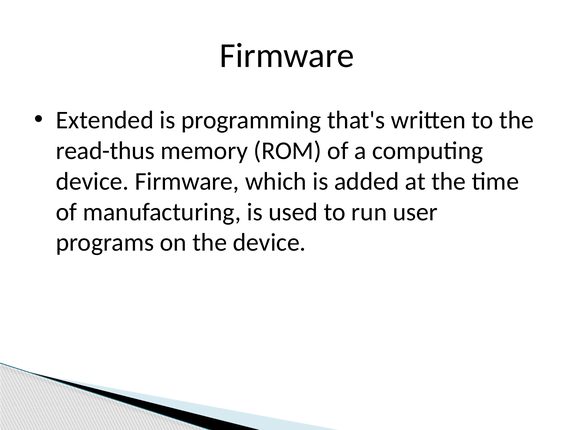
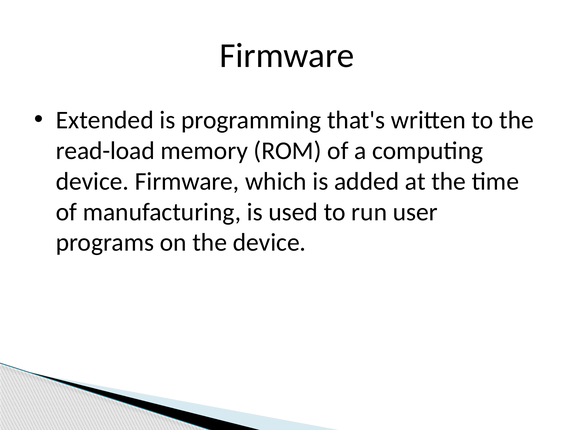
read-thus: read-thus -> read-load (105, 151)
